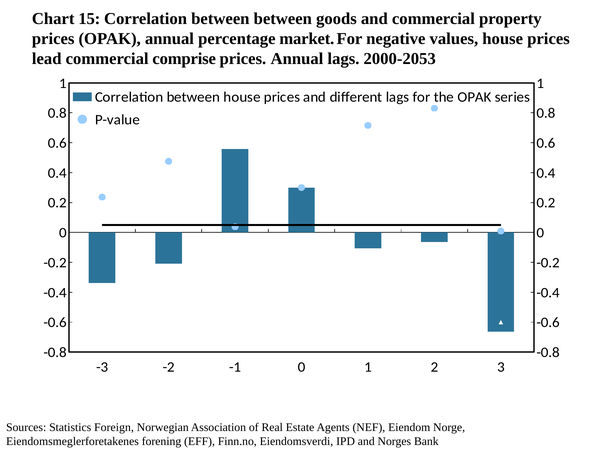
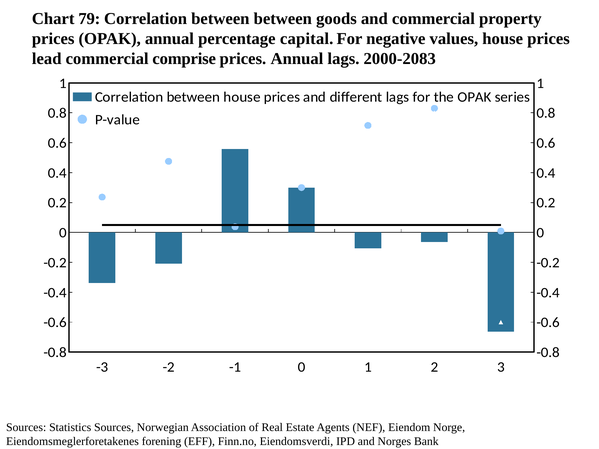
15: 15 -> 79 (89, 19)
market: market -> capital (307, 39)
2000-2053: 2000-2053 -> 2000-2083 (400, 59)
Statistics Foreign: Foreign -> Sources (114, 428)
